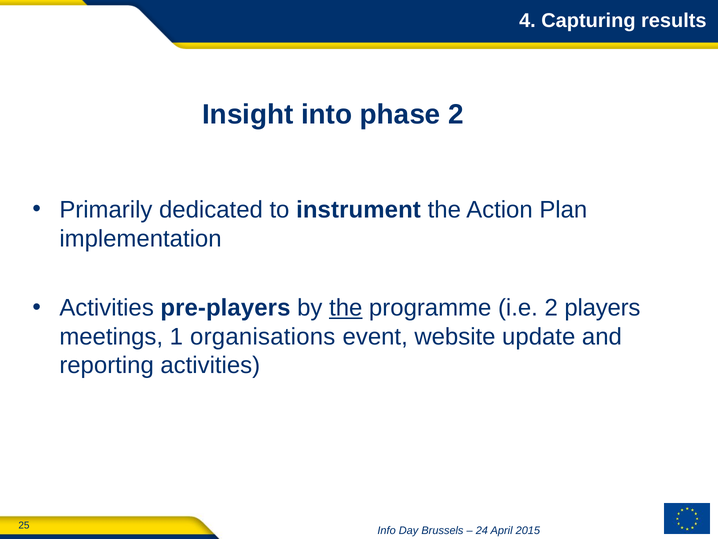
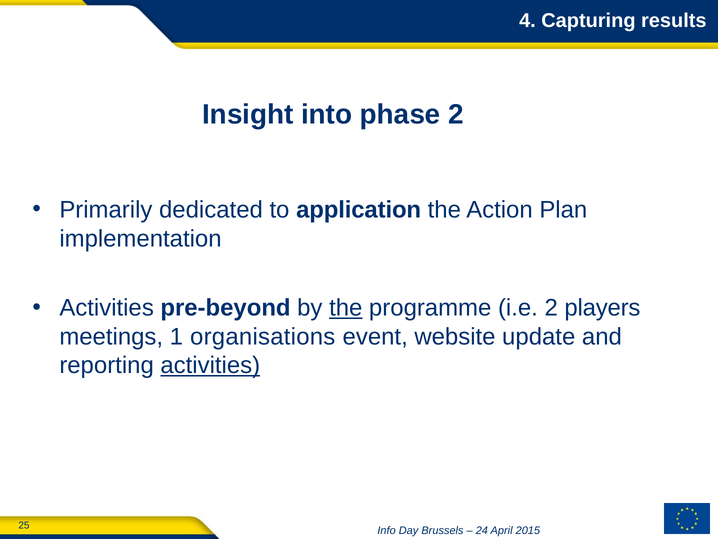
instrument: instrument -> application (359, 210)
pre-players: pre-players -> pre-beyond (225, 308)
activities underline: none -> present (210, 365)
